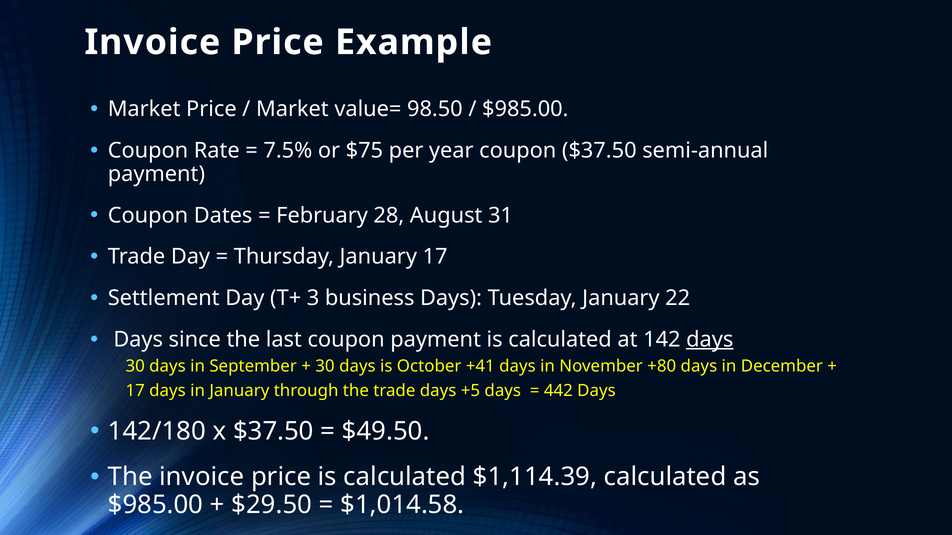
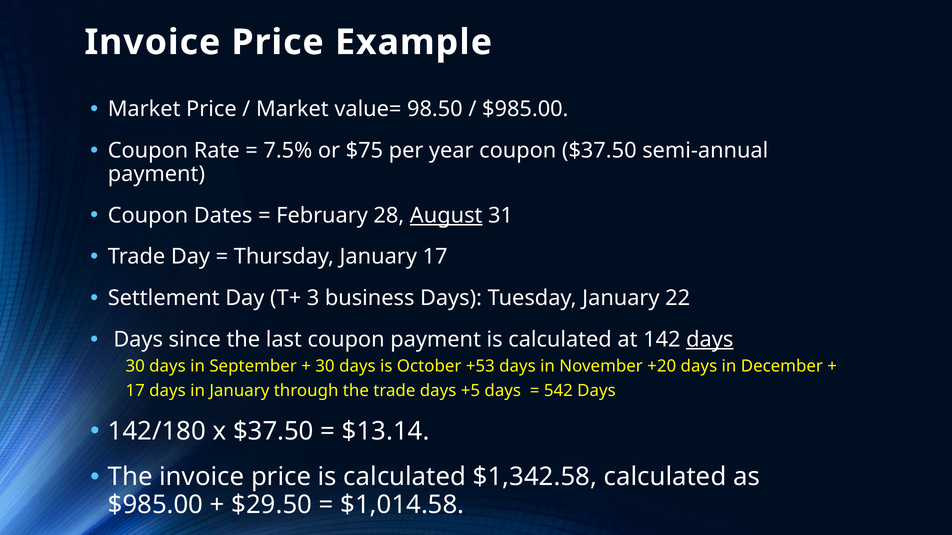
August underline: none -> present (446, 216)
+41: +41 -> +53 (480, 367)
+80: +80 -> +20 (662, 367)
442: 442 -> 542 (558, 391)
$49.50: $49.50 -> $13.14 (386, 432)
$1,114.39: $1,114.39 -> $1,342.58 (535, 477)
